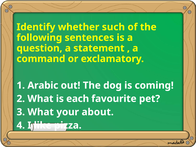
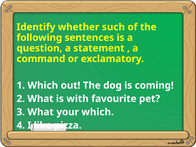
1 Arabic: Arabic -> Which (43, 85)
each: each -> with (78, 99)
your about: about -> which (98, 112)
